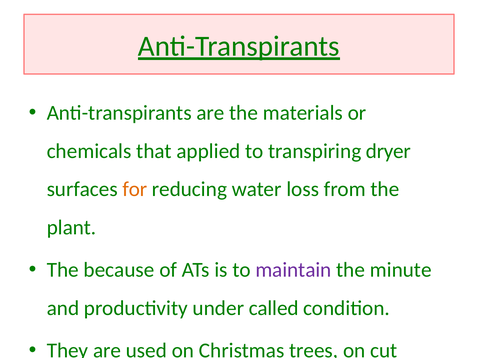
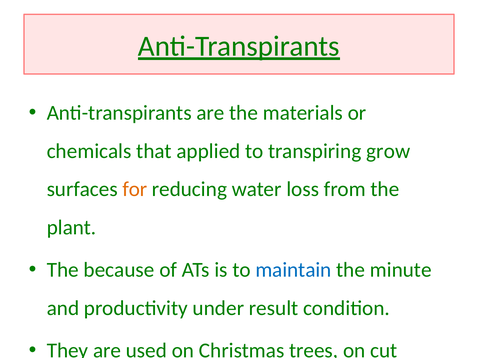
dryer: dryer -> grow (388, 151)
maintain colour: purple -> blue (293, 270)
called: called -> result (274, 309)
